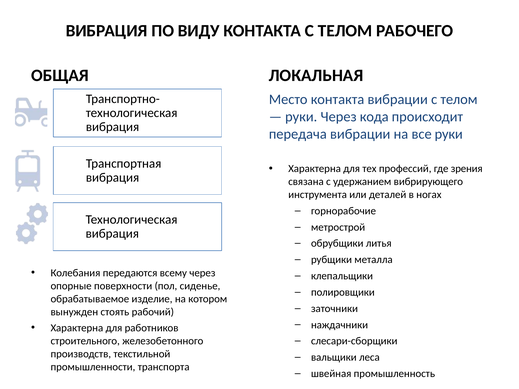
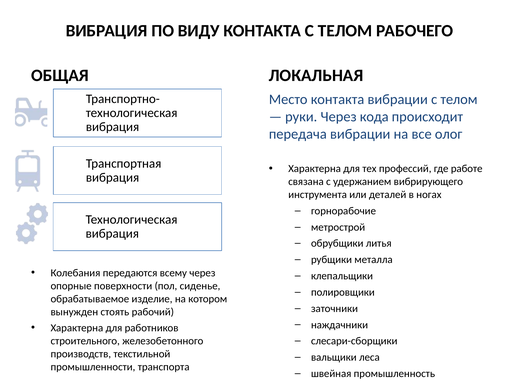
все руки: руки -> олог (449, 134)
зрения: зрения -> работе (467, 169)
